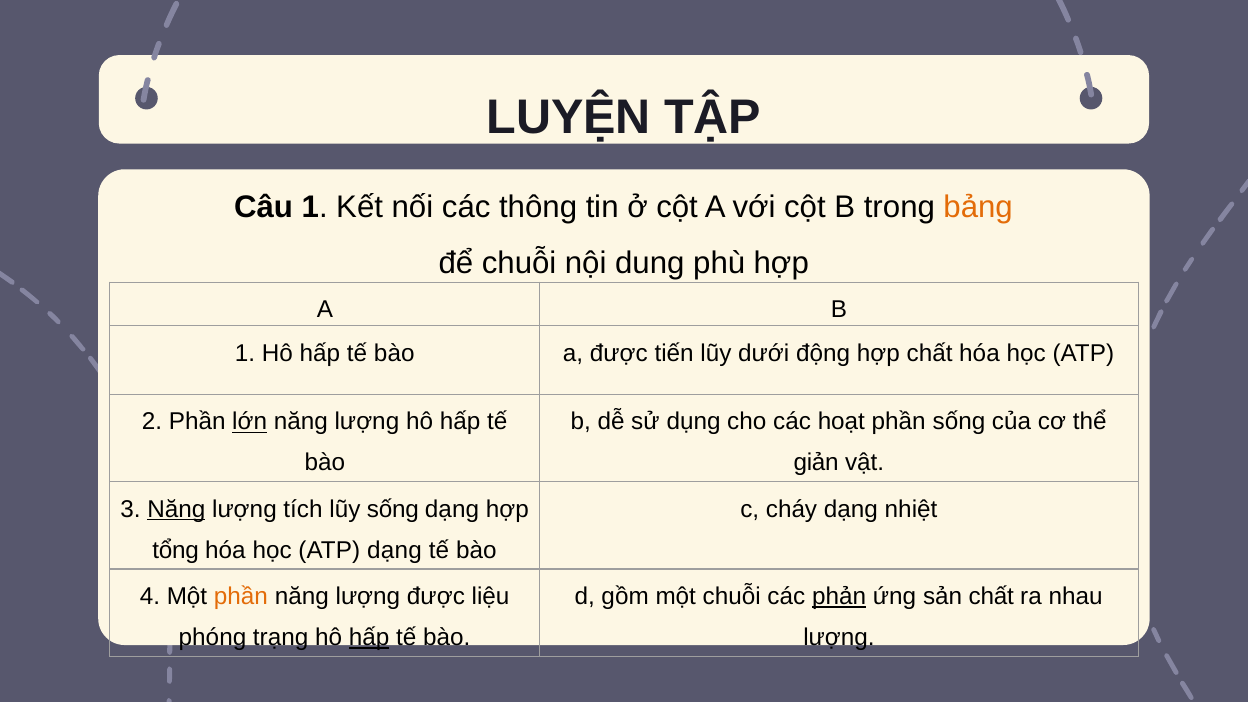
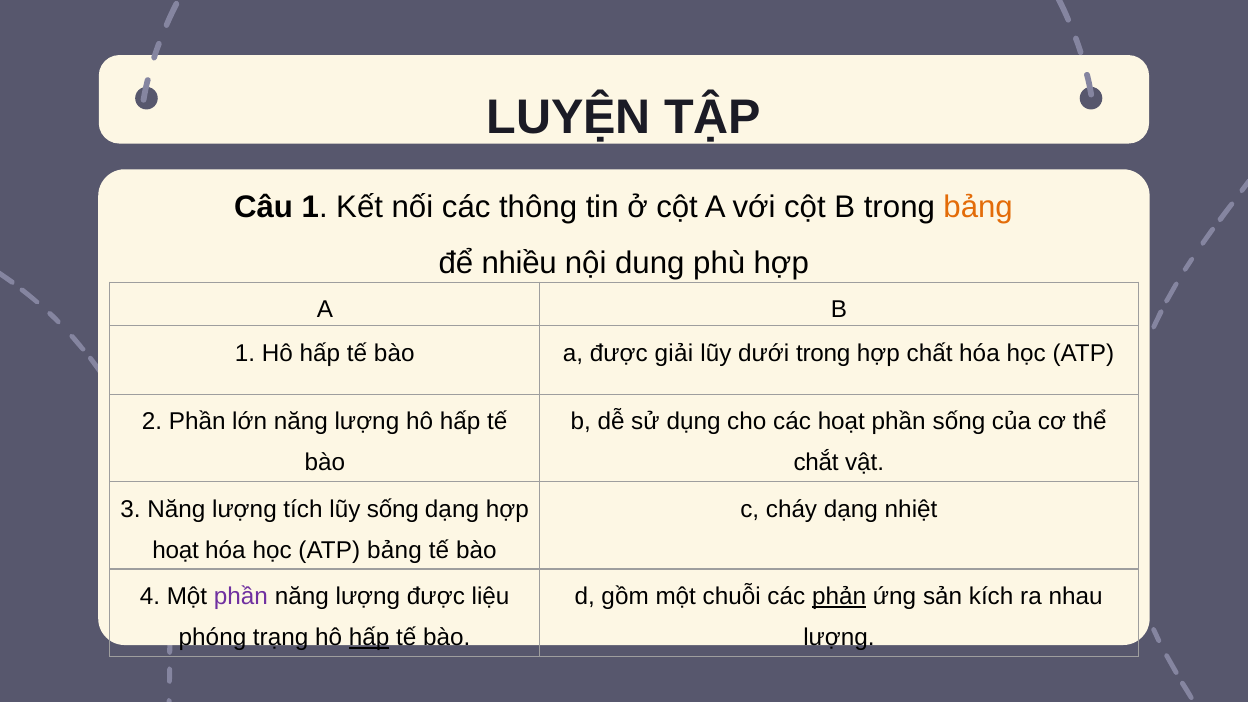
để chuỗi: chuỗi -> nhiều (519, 263)
tiến: tiến -> giải (674, 354)
dưới động: động -> trong (823, 354)
lớn underline: present -> none (250, 422)
giản: giản -> chắt (816, 463)
Năng underline: present -> none (176, 509)
tổng: tổng -> hoạt (176, 550)
ATP dạng: dạng -> bảng (394, 550)
phần colour: orange -> purple (241, 597)
sản chất: chất -> kích (991, 597)
